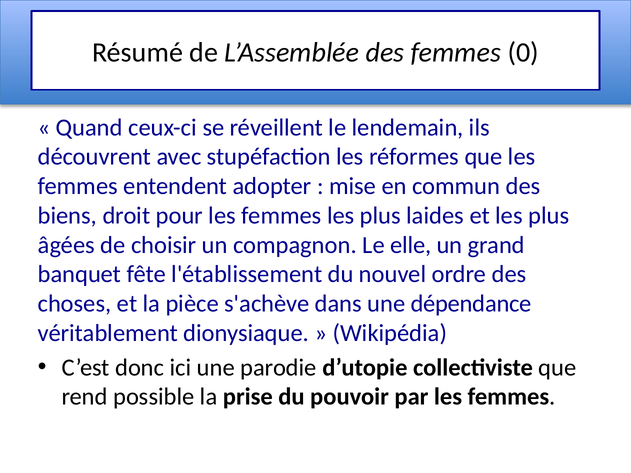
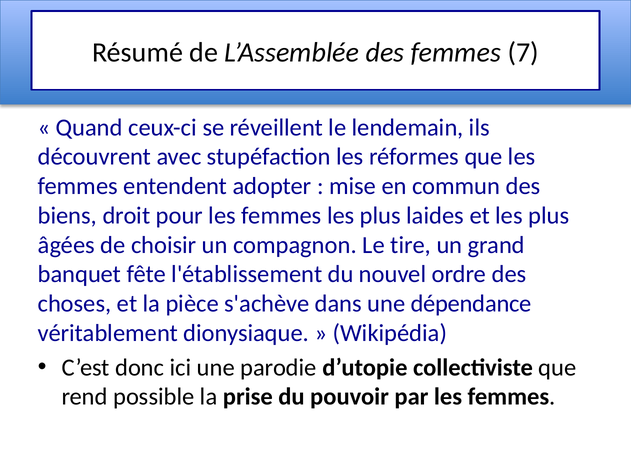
0: 0 -> 7 (523, 52)
elle: elle -> tire (411, 245)
